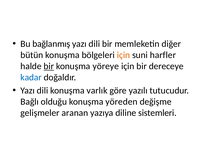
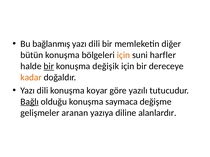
yöreye: yöreye -> değişik (106, 66)
kadar colour: blue -> orange (31, 78)
varlık: varlık -> koyar (97, 91)
Bağlı underline: none -> present (30, 102)
yöreden: yöreden -> saymaca (122, 102)
sistemleri: sistemleri -> alanlardır (157, 113)
